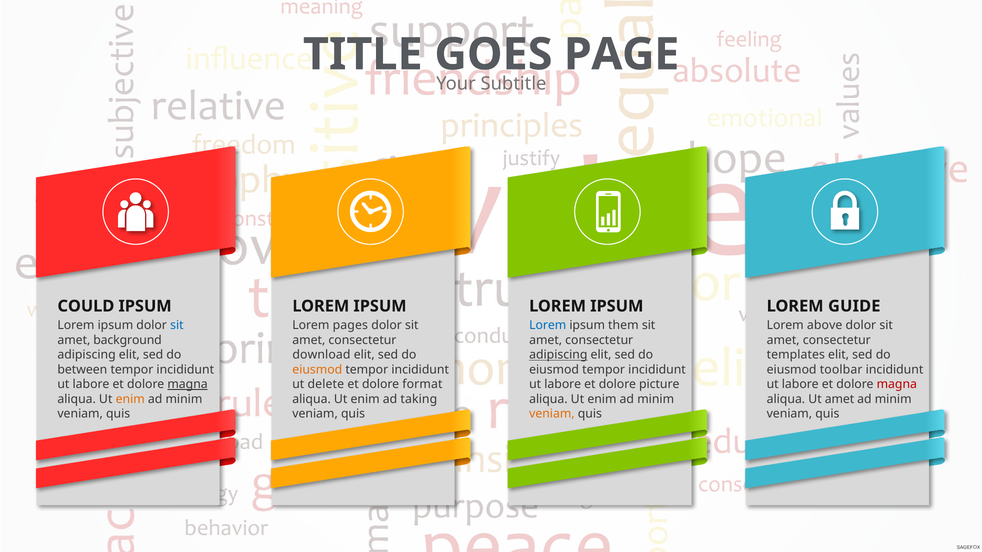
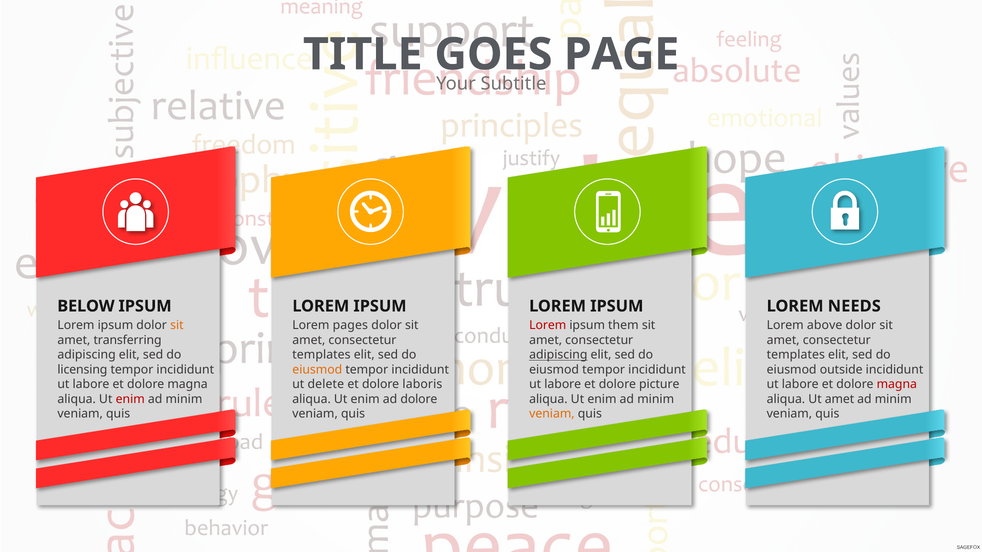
COULD: COULD -> BELOW (86, 306)
GUIDE: GUIDE -> NEEDS (854, 306)
sit colour: blue -> orange (177, 326)
Lorem colour: blue -> red (548, 326)
background: background -> transferring (128, 340)
download: download -> templates (321, 355)
between: between -> licensing (82, 370)
toolbar: toolbar -> outside (841, 370)
magna underline: present -> none (188, 385)
format: format -> laboris (422, 385)
enim colour: orange -> red (130, 399)
ad taking: taking -> dolore (419, 399)
